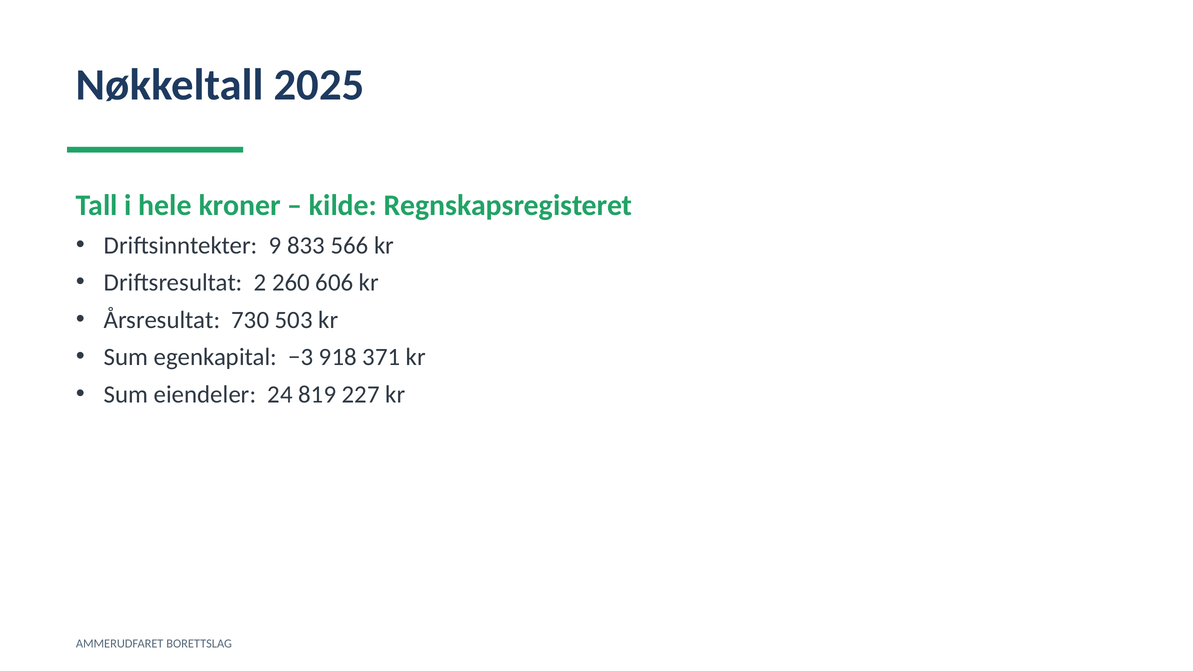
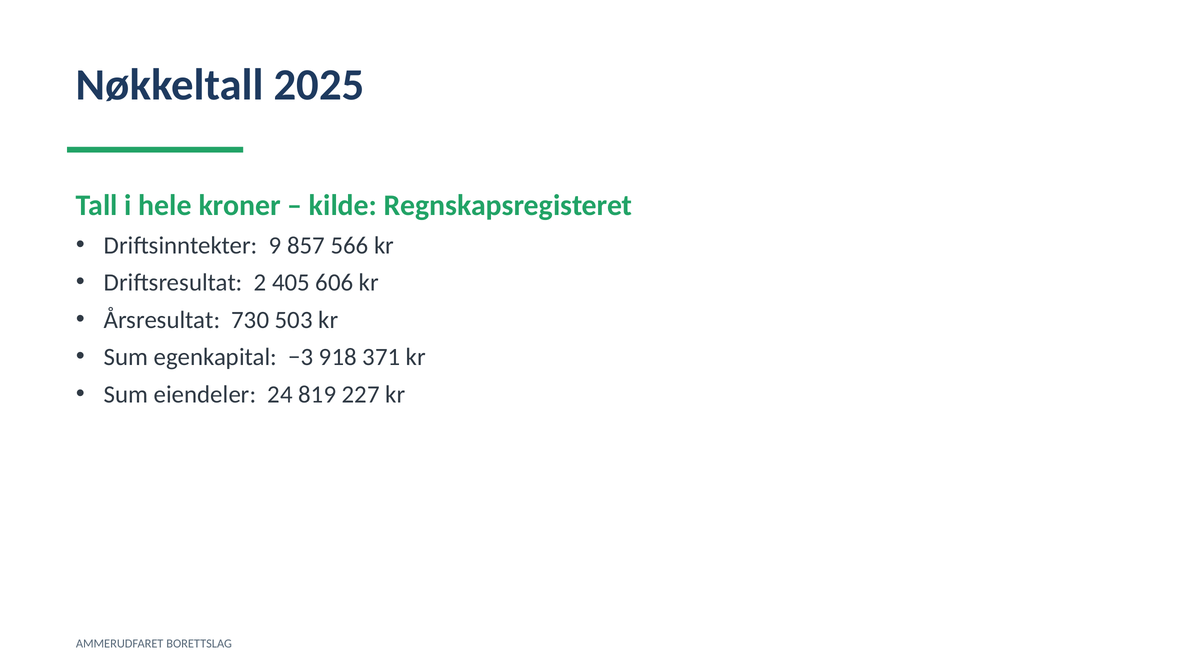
833: 833 -> 857 (306, 245)
260: 260 -> 405 (291, 283)
